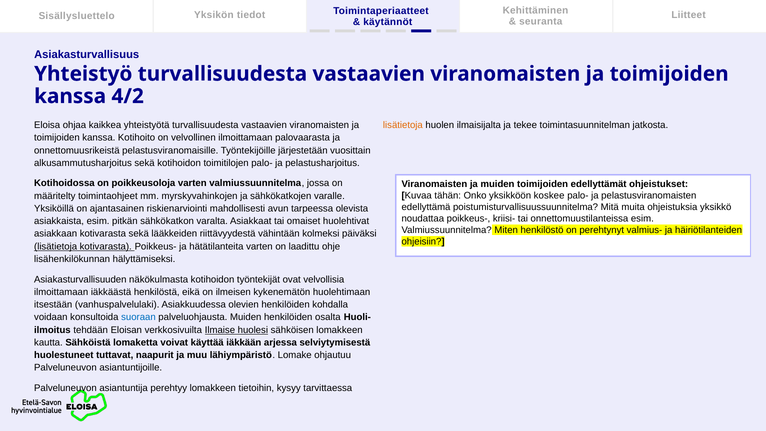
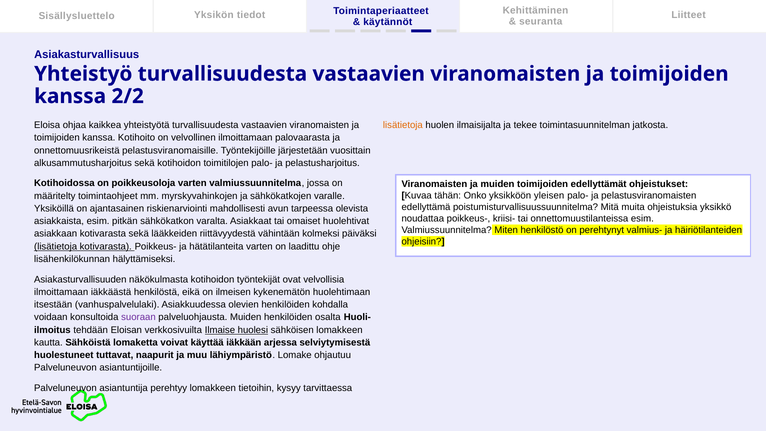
4/2: 4/2 -> 2/2 (128, 96)
koskee: koskee -> yleisen (549, 195)
suoraan colour: blue -> purple (138, 317)
